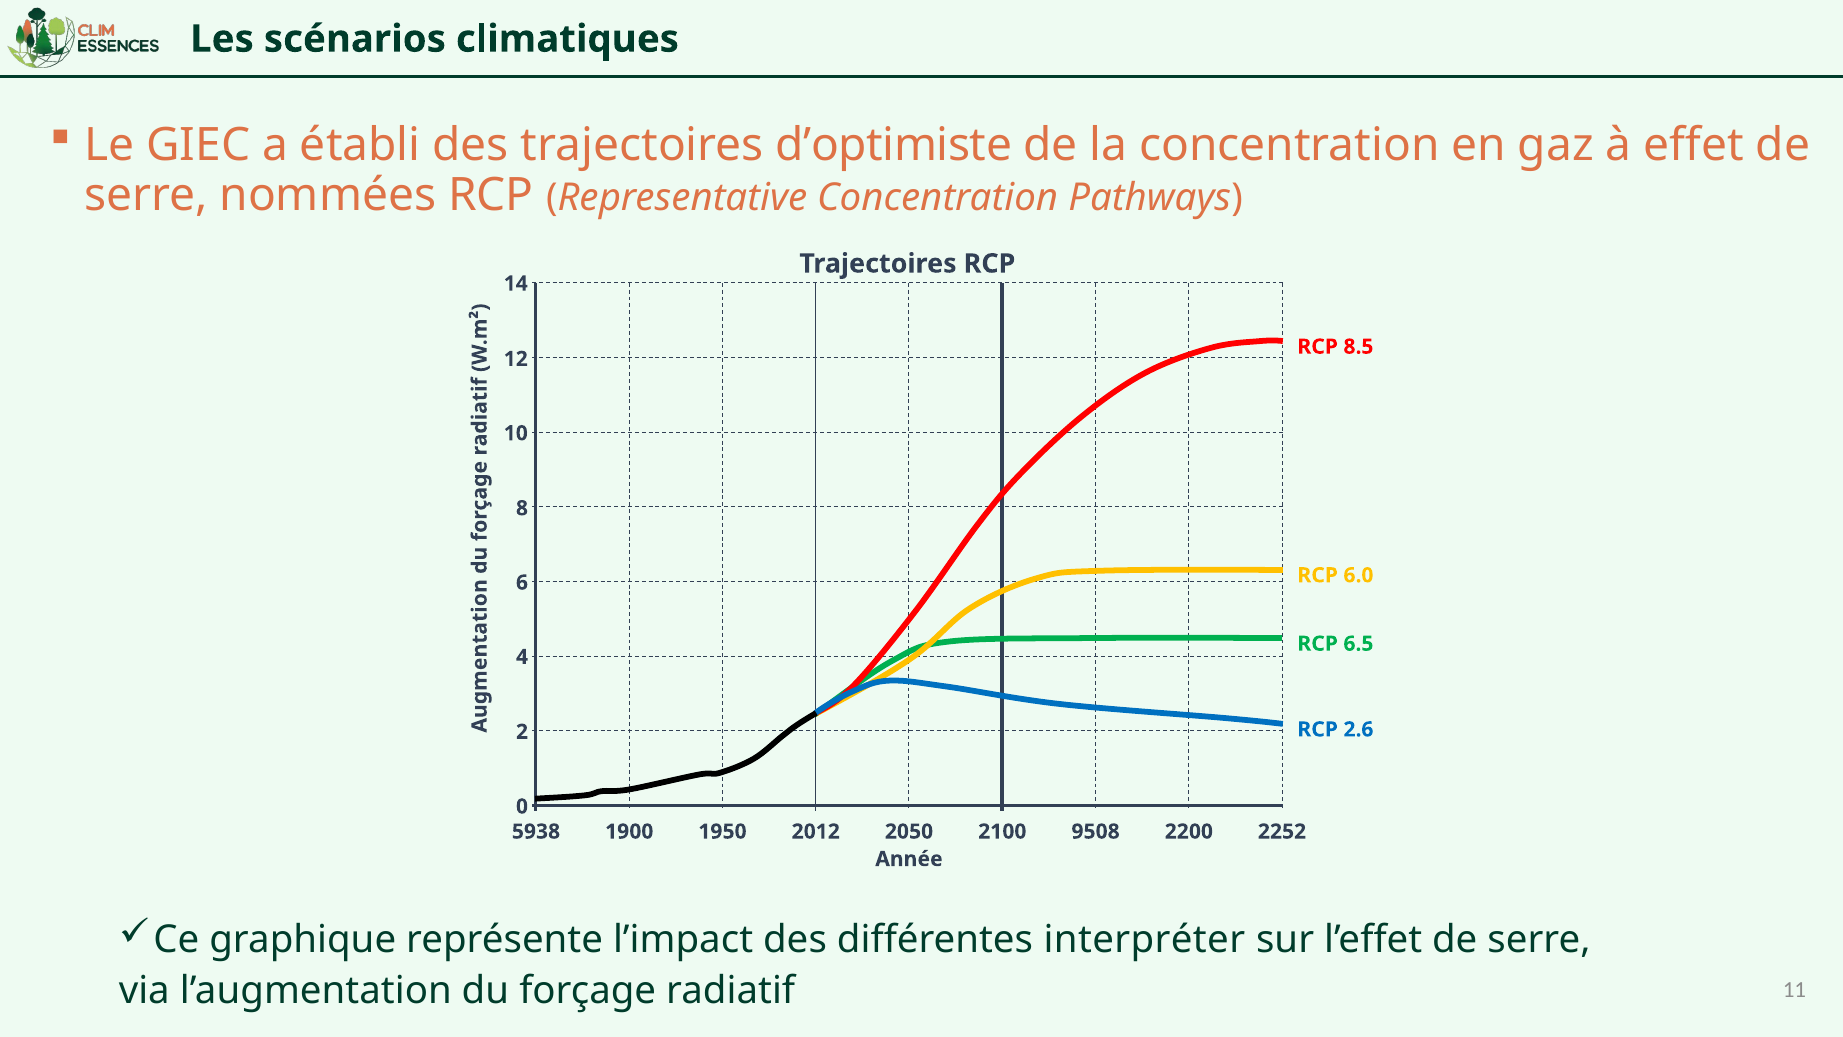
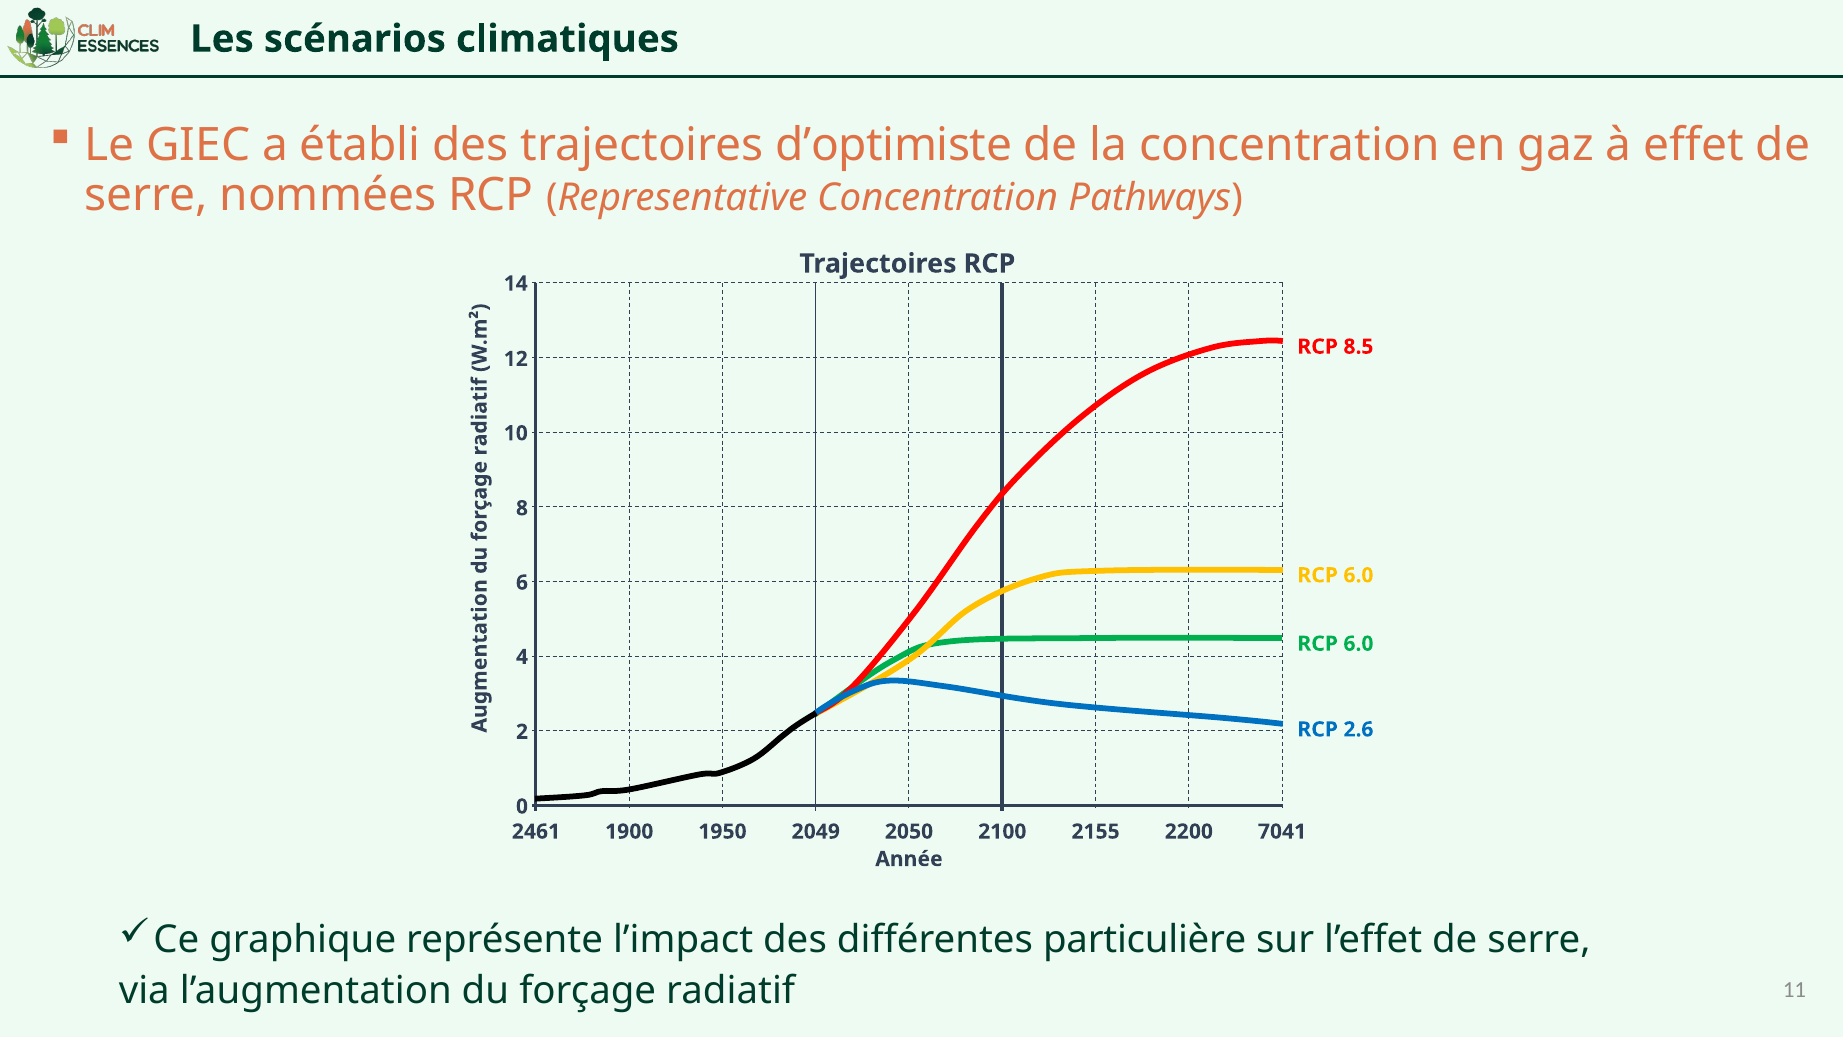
6.5: 6.5 -> 6.0 (1358, 644)
5938: 5938 -> 2461 (536, 831)
2012: 2012 -> 2049 (816, 831)
9508: 9508 -> 2155 (1096, 831)
2252: 2252 -> 7041 (1282, 831)
interpréter: interpréter -> particulière (1145, 940)
